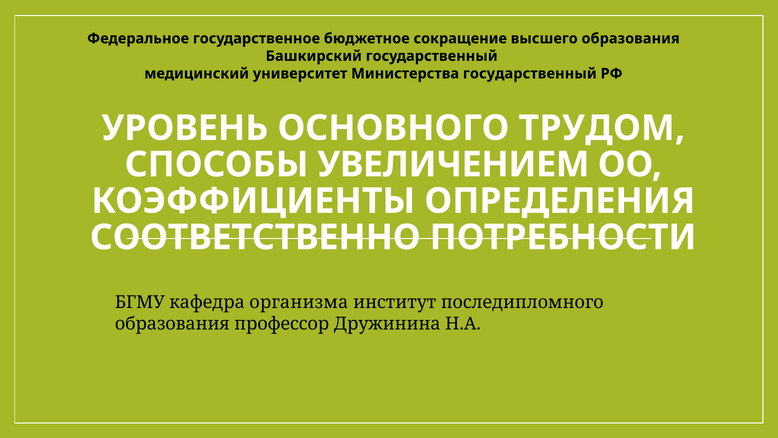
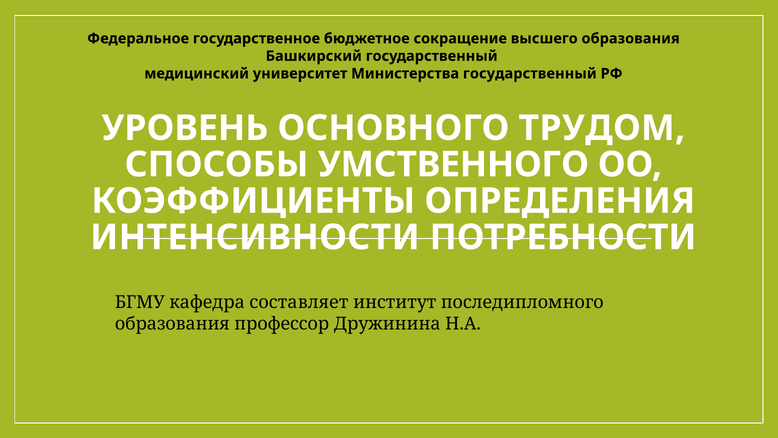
УВЕЛИЧЕНИЕМ: УВЕЛИЧЕНИЕМ -> УМСТВЕННОГО (453, 164)
СООТВЕТСТВЕННО: СООТВЕТСТВЕННО -> ИНТЕНСИВНОСТИ (255, 237)
организма: организма -> составляет (299, 302)
